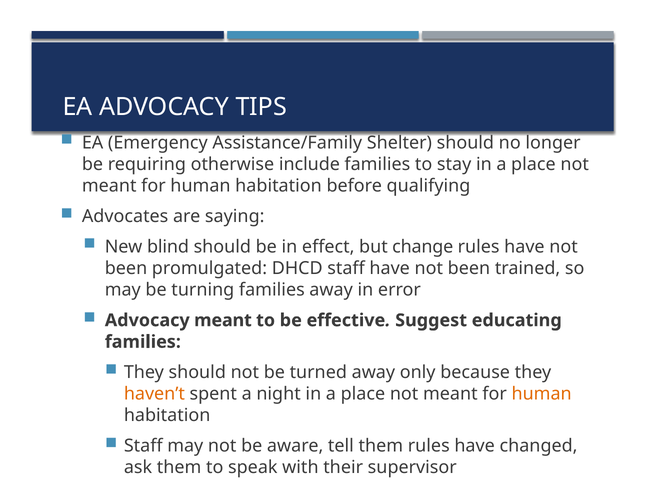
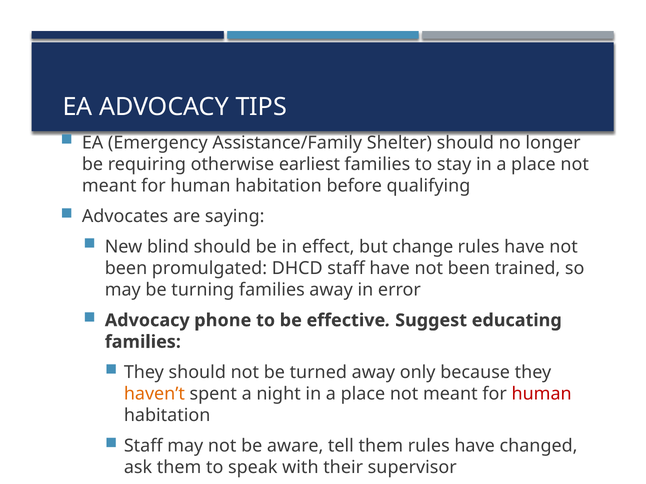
include: include -> earliest (309, 164)
Advocacy meant: meant -> phone (223, 321)
human colour: orange -> red (542, 394)
